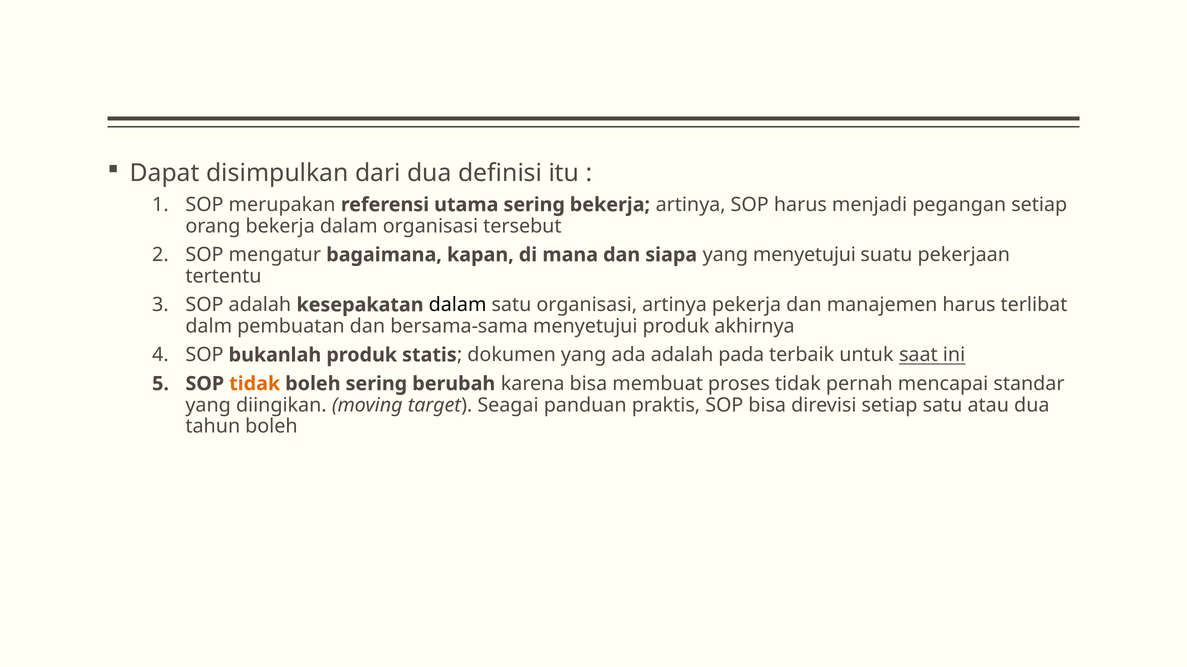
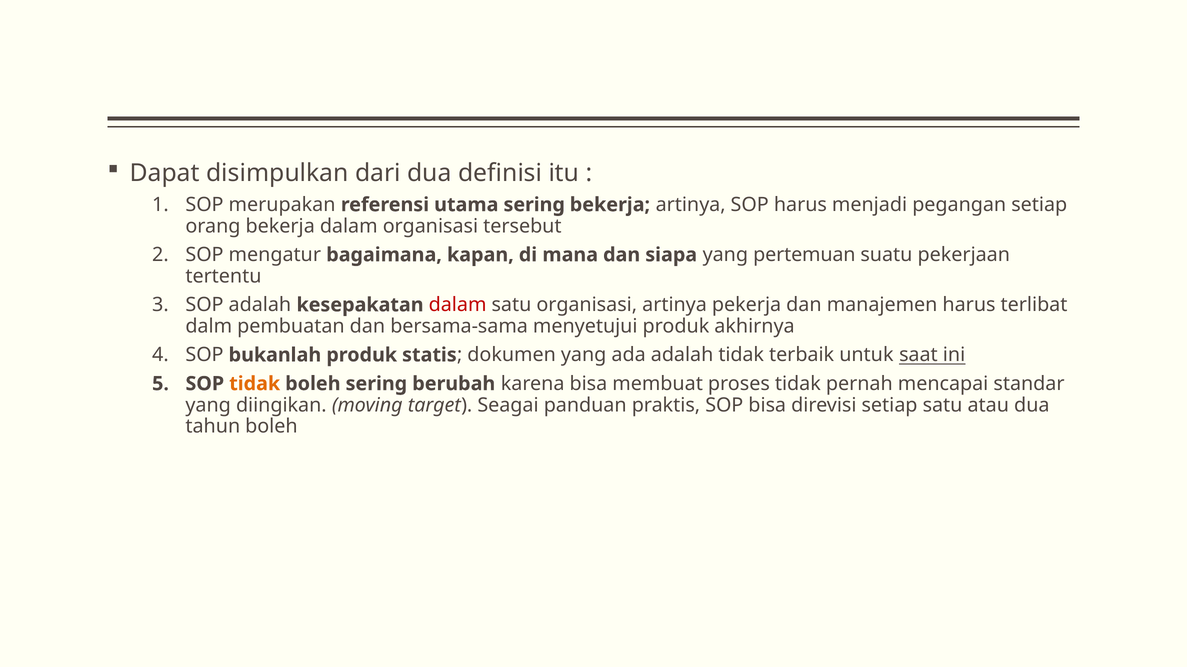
yang menyetujui: menyetujui -> pertemuan (804, 255)
dalam colour: black -> red (458, 305)
adalah pada: pada -> tidak (741, 355)
